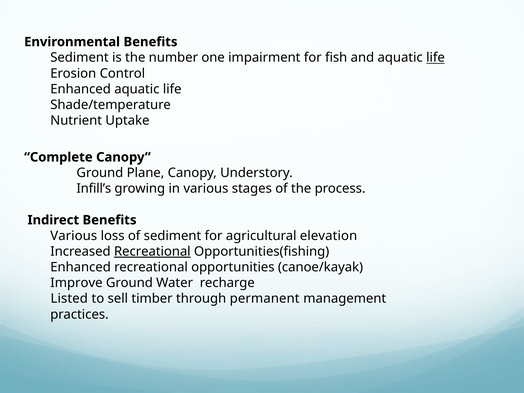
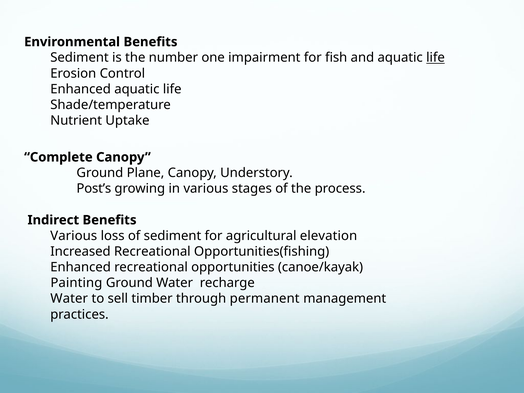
Infill’s: Infill’s -> Post’s (94, 189)
Recreational underline: present -> none (152, 252)
Improve: Improve -> Painting (76, 283)
Listed: Listed -> Water (69, 299)
